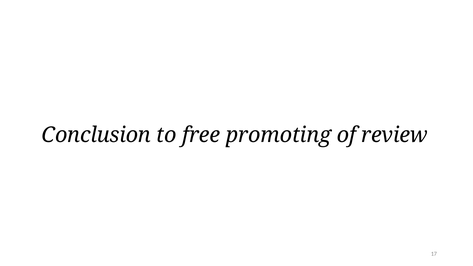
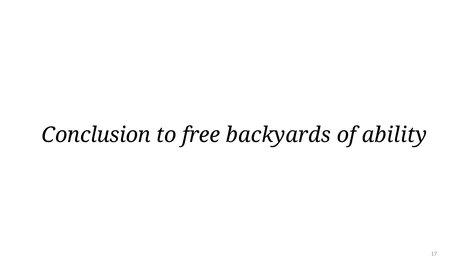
promoting: promoting -> backyards (278, 135)
review: review -> ability (394, 135)
